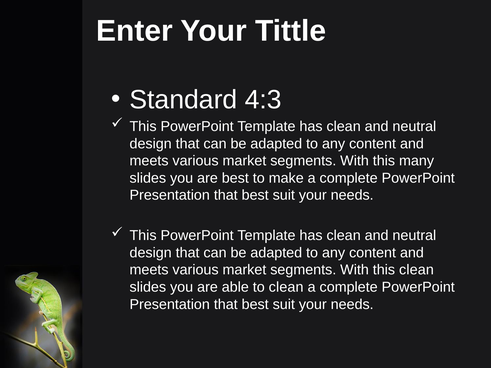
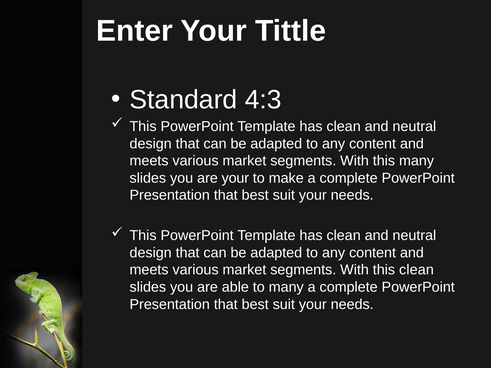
are best: best -> your (235, 178)
to clean: clean -> many (286, 287)
